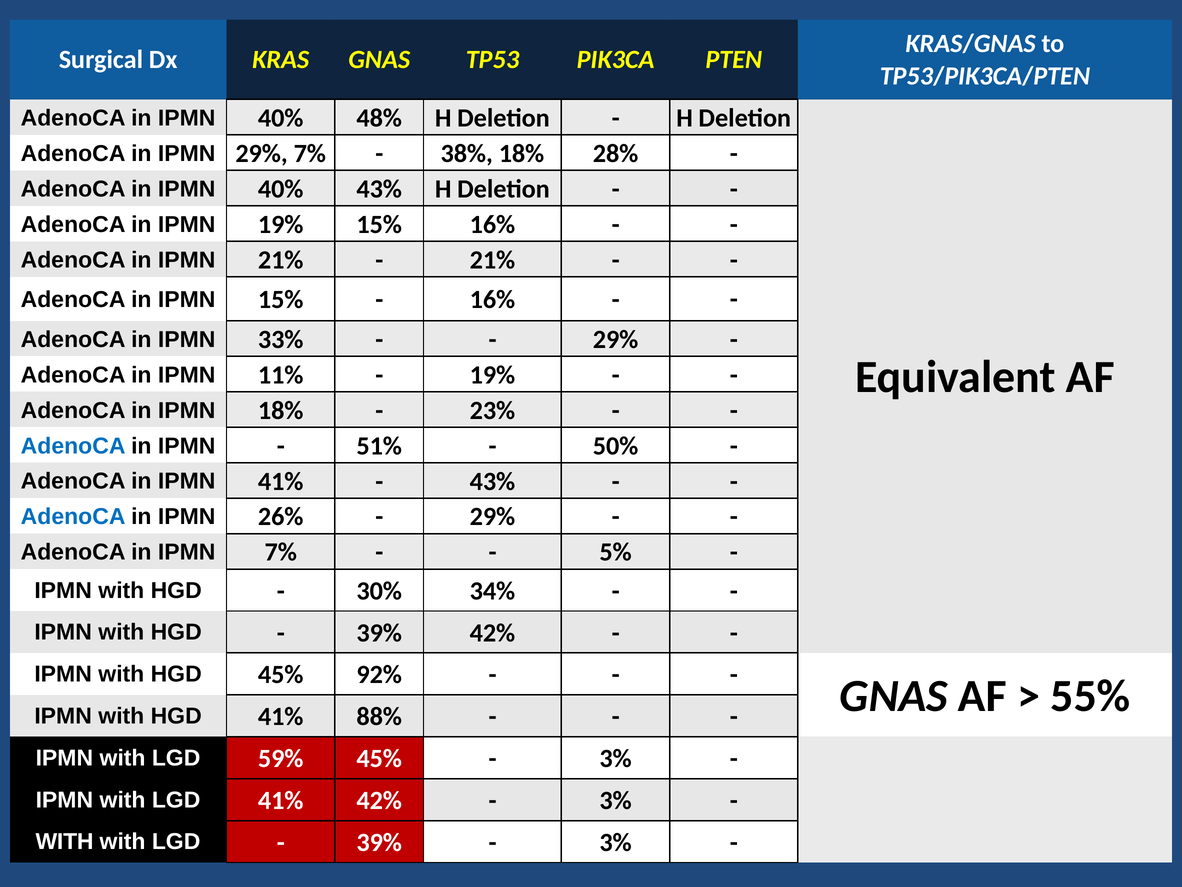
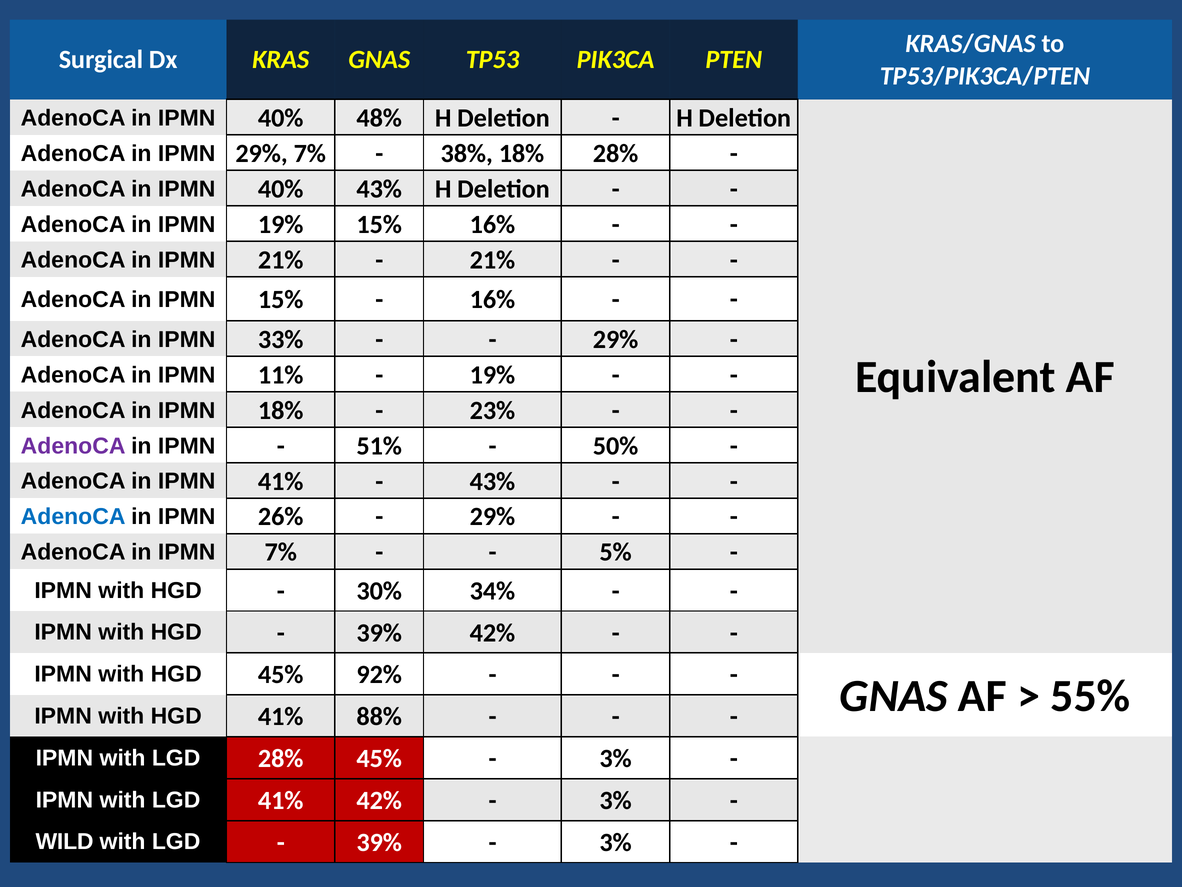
AdenoCA colour: blue -> purple (73, 446)
LGD 59%: 59% -> 28% (281, 758)
WITH: WITH -> WILD (65, 841)
